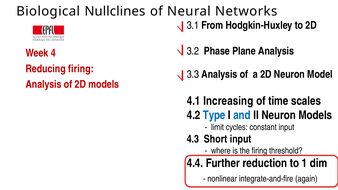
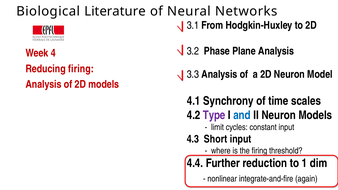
Nullclines: Nullclines -> Literature (115, 11)
Increasing: Increasing -> Synchrony (228, 101)
Type colour: blue -> purple (214, 115)
